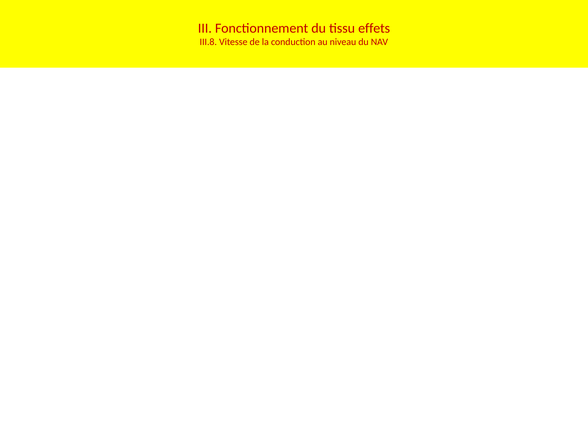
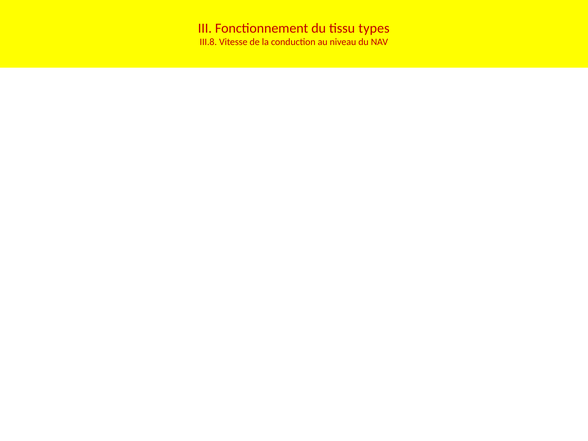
effets: effets -> types (374, 28)
